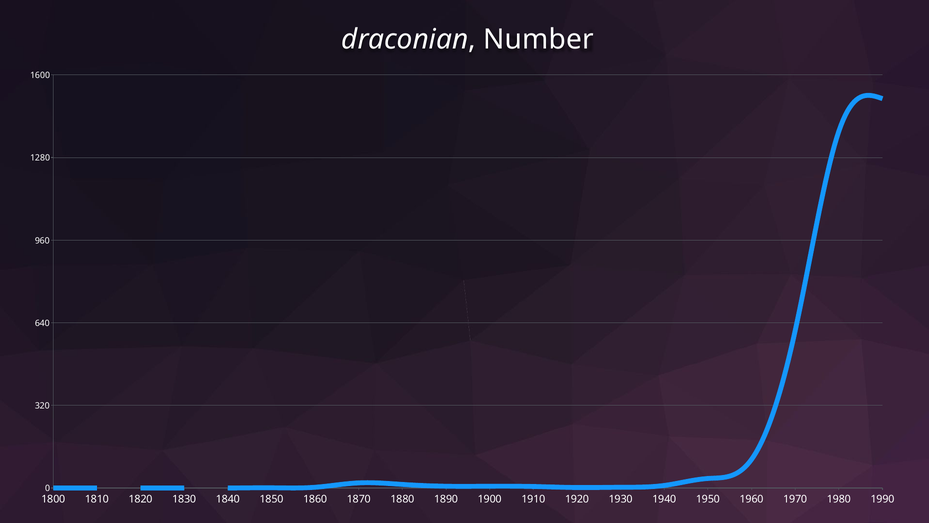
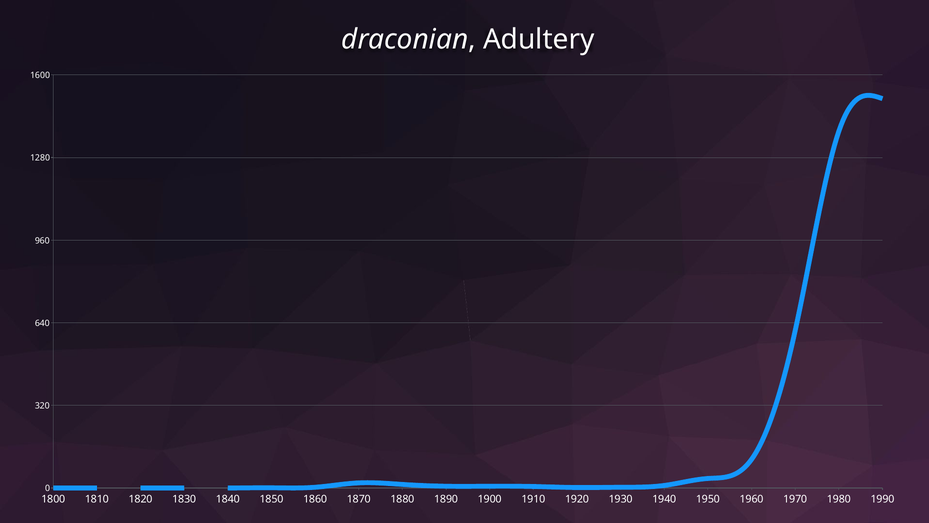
Number: Number -> Adultery (539, 40)
